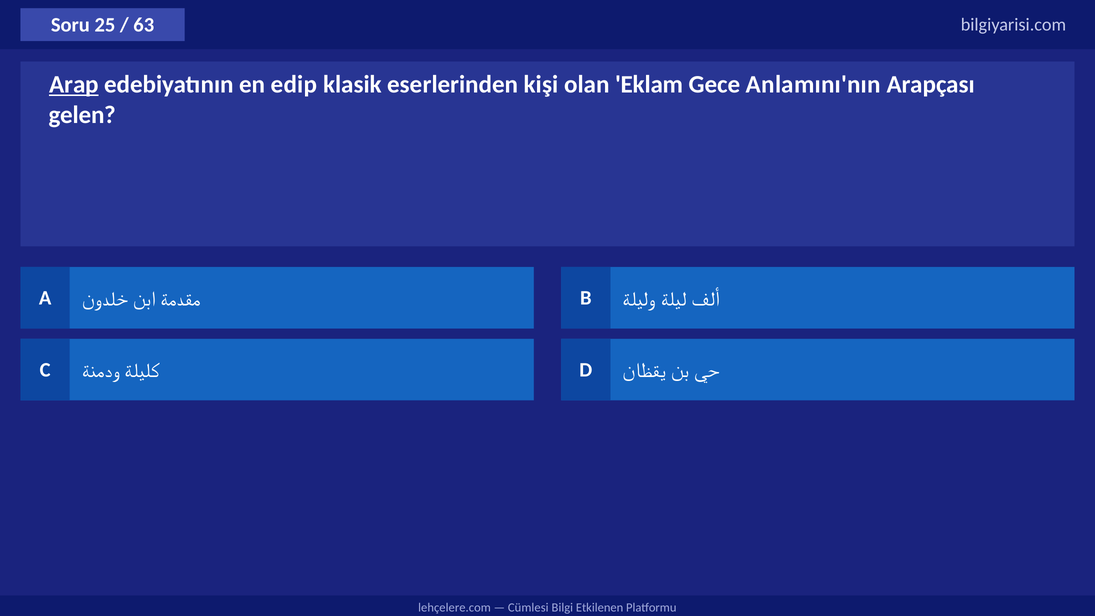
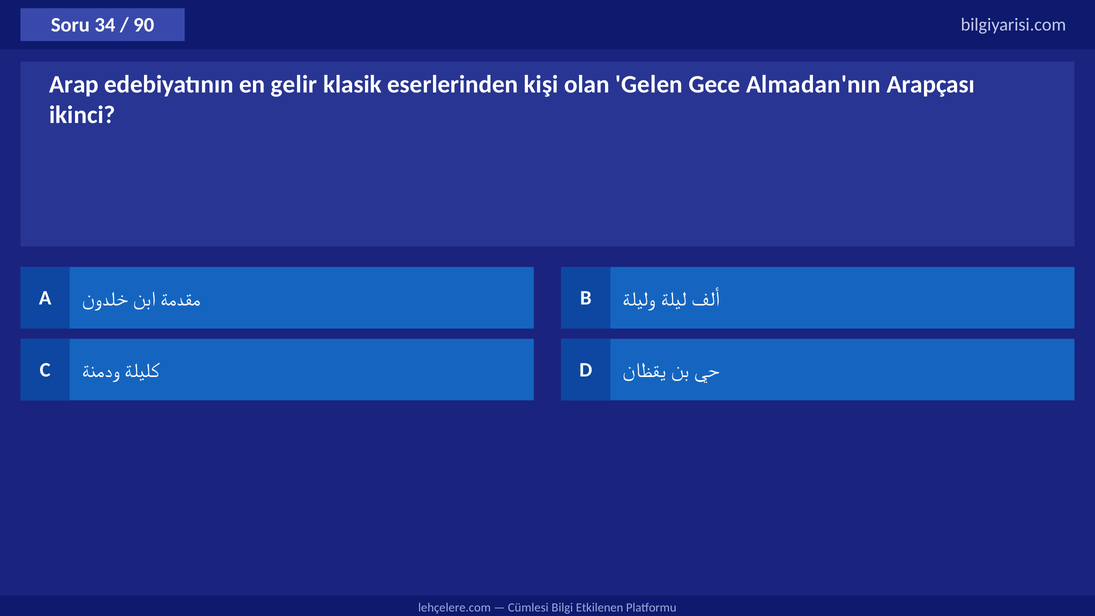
25: 25 -> 34 (105, 25)
63: 63 -> 90 (144, 25)
Arap underline: present -> none (74, 84)
edip: edip -> gelir (294, 84)
Eklam: Eklam -> Gelen (649, 84)
Anlamını'nın: Anlamını'nın -> Almadan'nın (813, 84)
gelen: gelen -> ikinci (82, 115)
